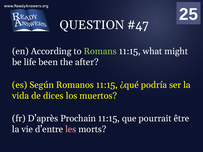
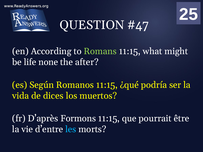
been: been -> none (48, 62)
Prochain: Prochain -> Formons (78, 119)
les colour: pink -> light blue (71, 130)
